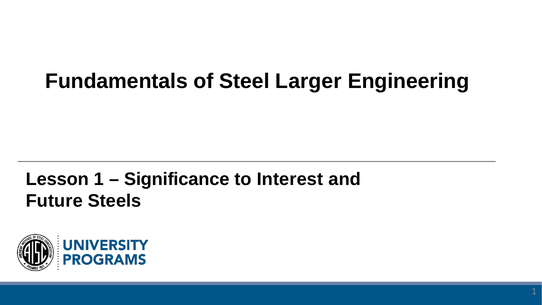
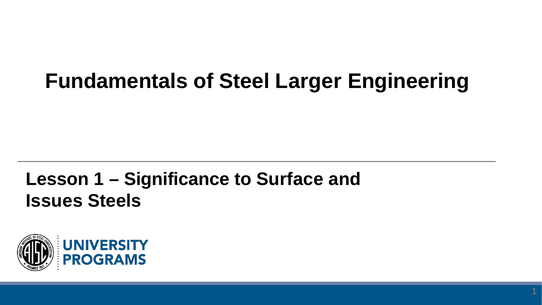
Interest: Interest -> Surface (290, 179)
Future: Future -> Issues (54, 201)
